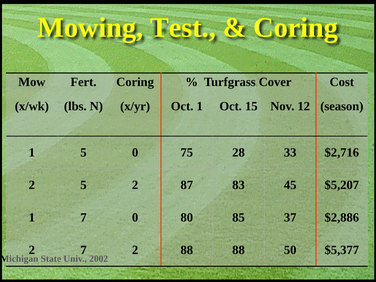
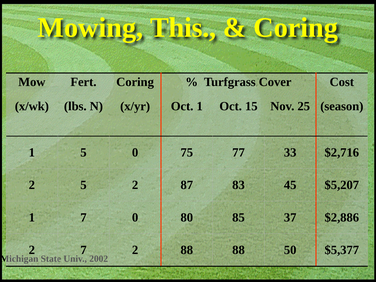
Test: Test -> This (183, 27)
12: 12 -> 25 (304, 106)
28: 28 -> 77 (239, 152)
